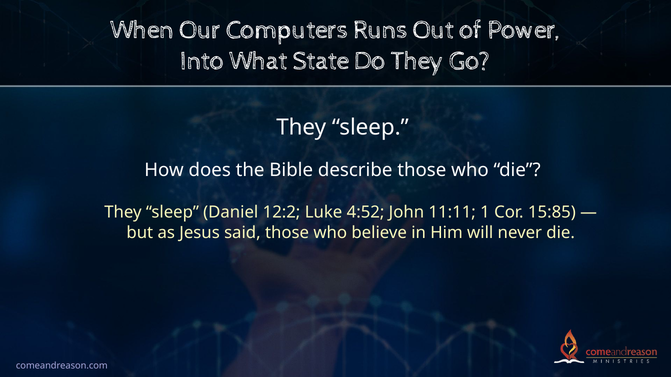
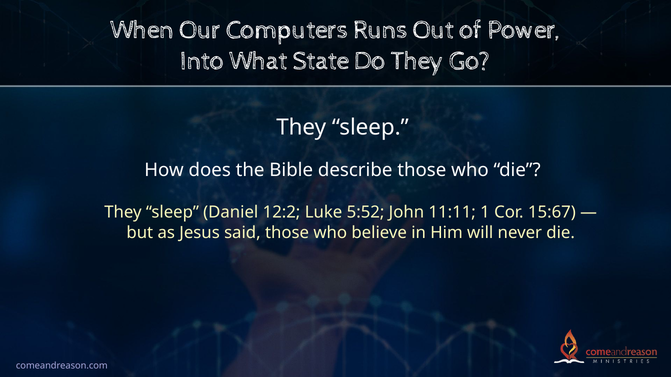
4:52: 4:52 -> 5:52 (366, 213)
15:85: 15:85 -> 15:67 (552, 213)
